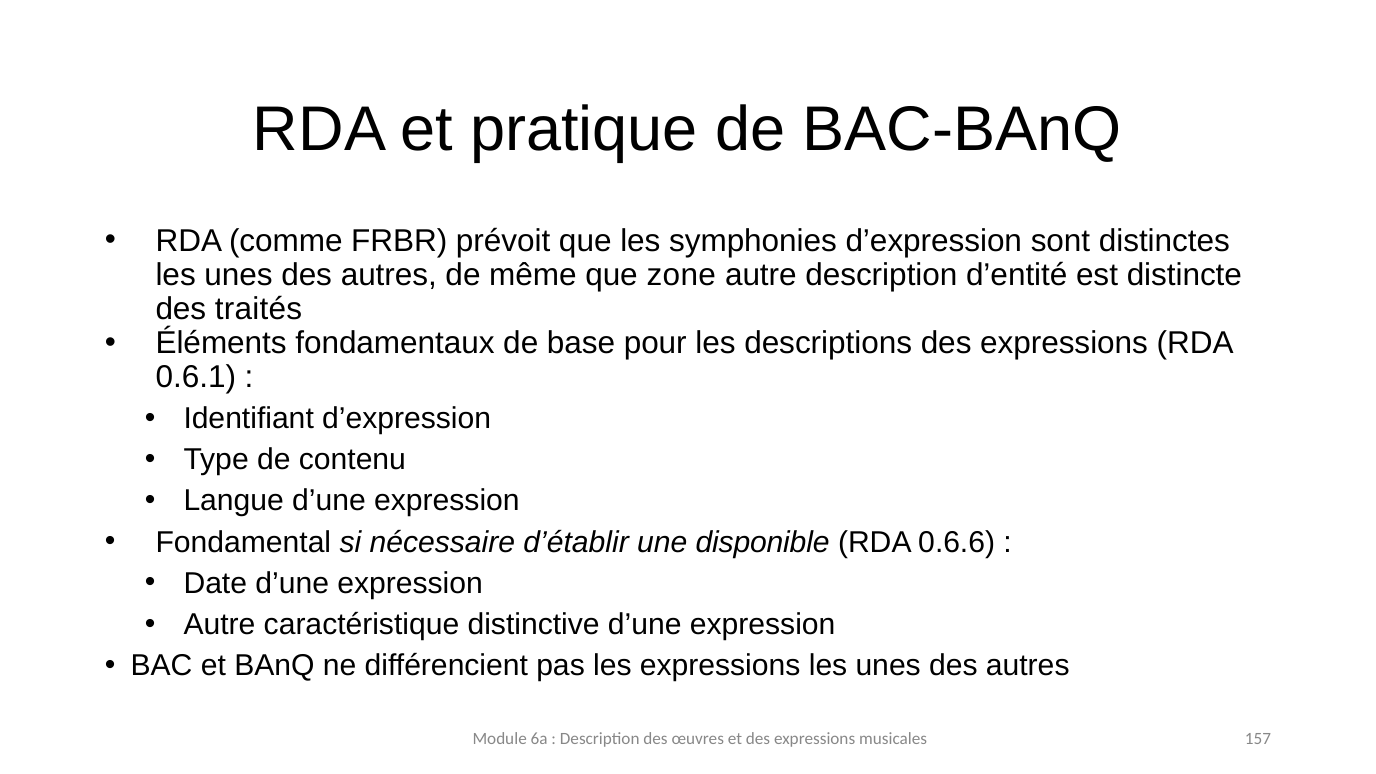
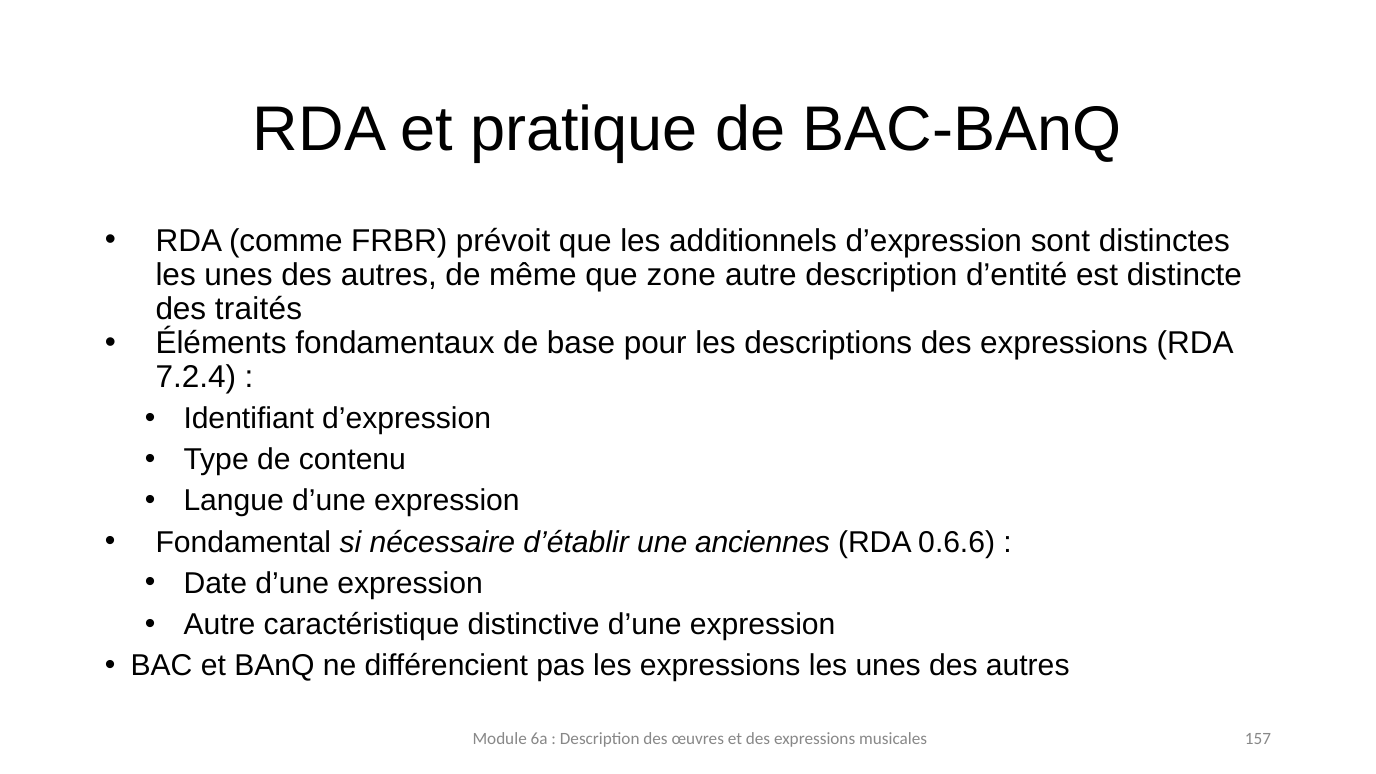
symphonies: symphonies -> additionnels (753, 241)
0.6.1: 0.6.1 -> 7.2.4 (196, 377)
disponible: disponible -> anciennes (763, 542)
